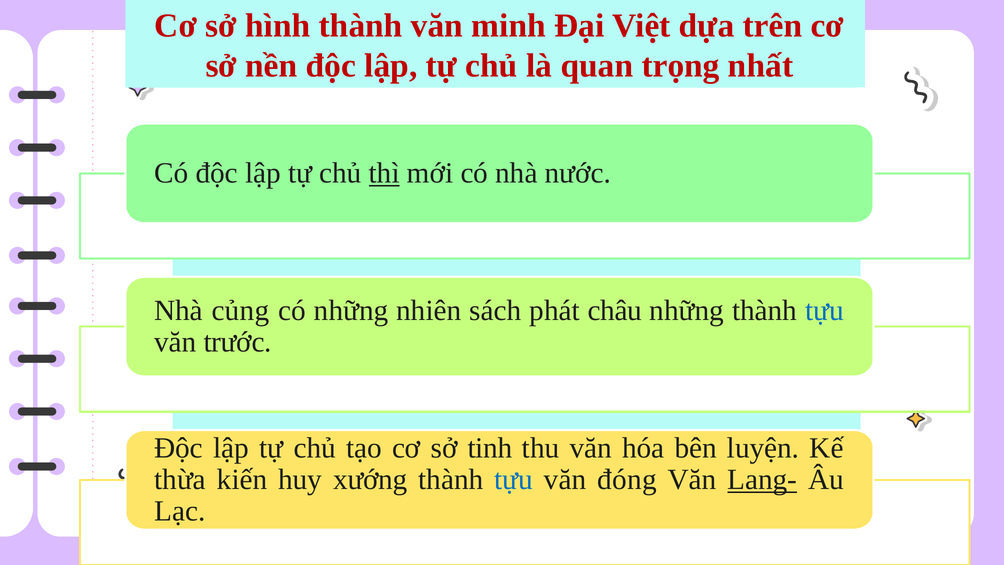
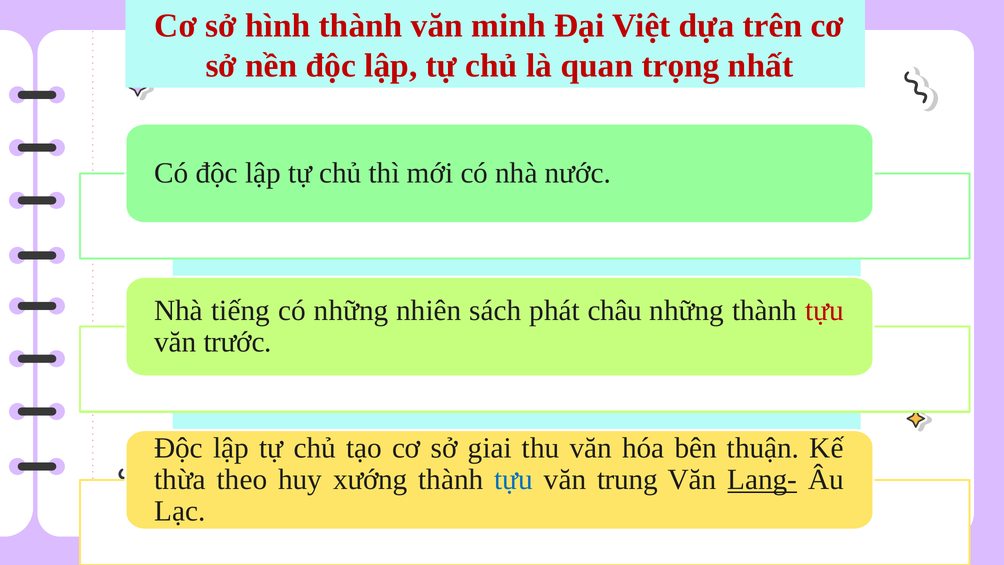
thì underline: present -> none (384, 173)
củng: củng -> tiếng (241, 311)
tựu colour: blue -> red (824, 311)
tinh: tinh -> giai (490, 448)
luyện: luyện -> thuận (763, 448)
thừa kiến: kiến -> theo (242, 479)
đóng: đóng -> trung (627, 479)
